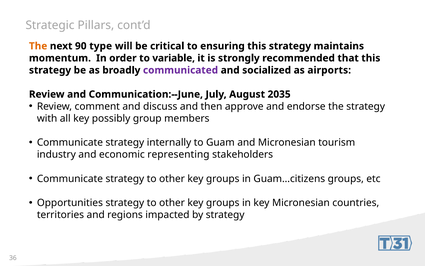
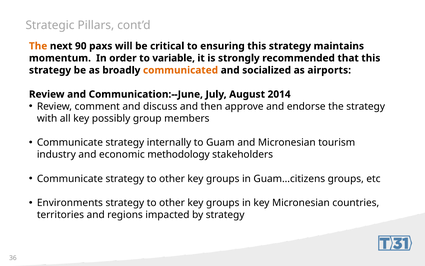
type: type -> paxs (101, 46)
communicated colour: purple -> orange (181, 70)
2035: 2035 -> 2014 (279, 94)
representing: representing -> methodology (179, 154)
Opportunities: Opportunities -> Environments (70, 203)
